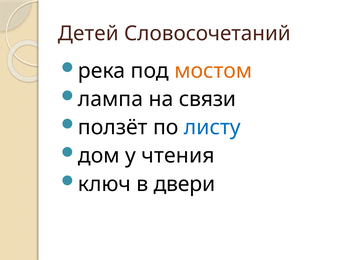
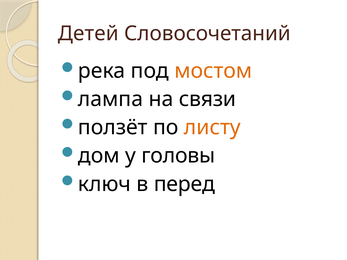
листу colour: blue -> orange (212, 128)
чтения: чтения -> головы (178, 156)
двери: двери -> перед (184, 184)
